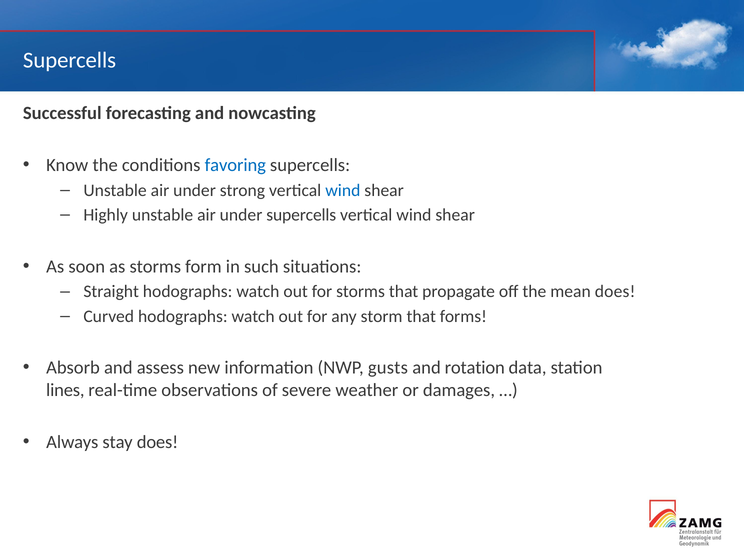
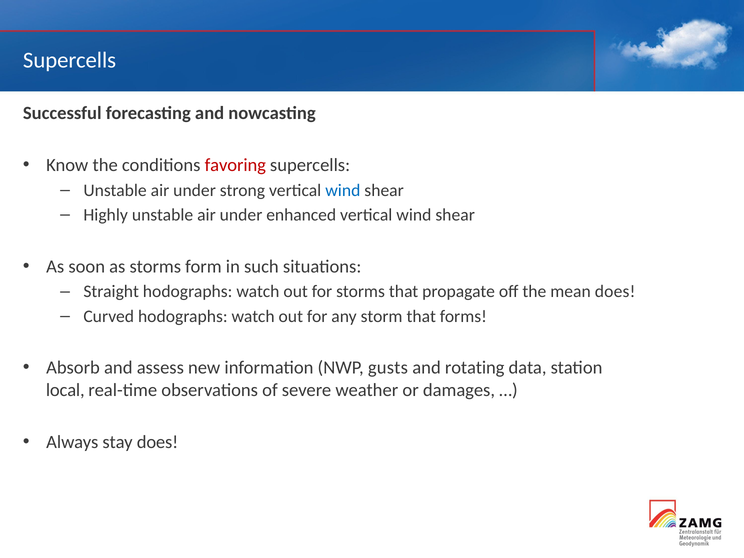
favoring colour: blue -> red (235, 165)
under supercells: supercells -> enhanced (301, 215)
rotation: rotation -> rotating (475, 368)
lines: lines -> local (65, 390)
